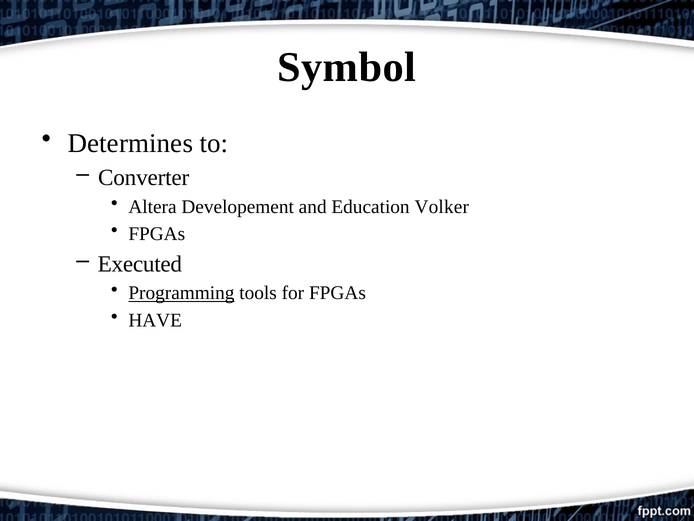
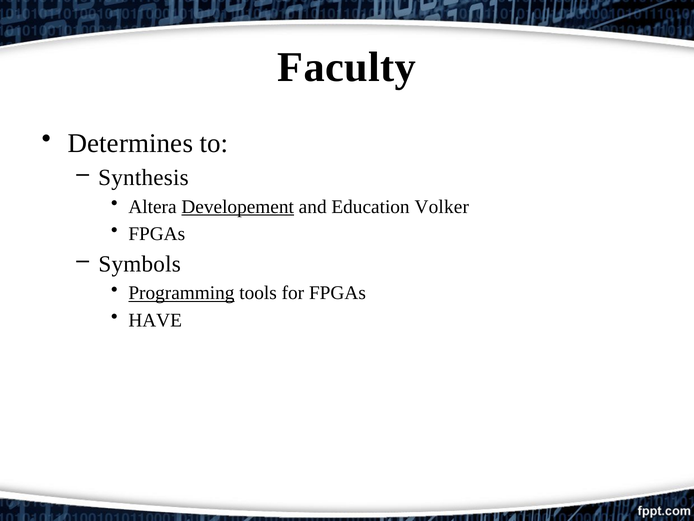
Symbol: Symbol -> Faculty (347, 67)
Converter: Converter -> Synthesis (143, 177)
Developement underline: none -> present (238, 206)
Executed: Executed -> Symbols (140, 264)
